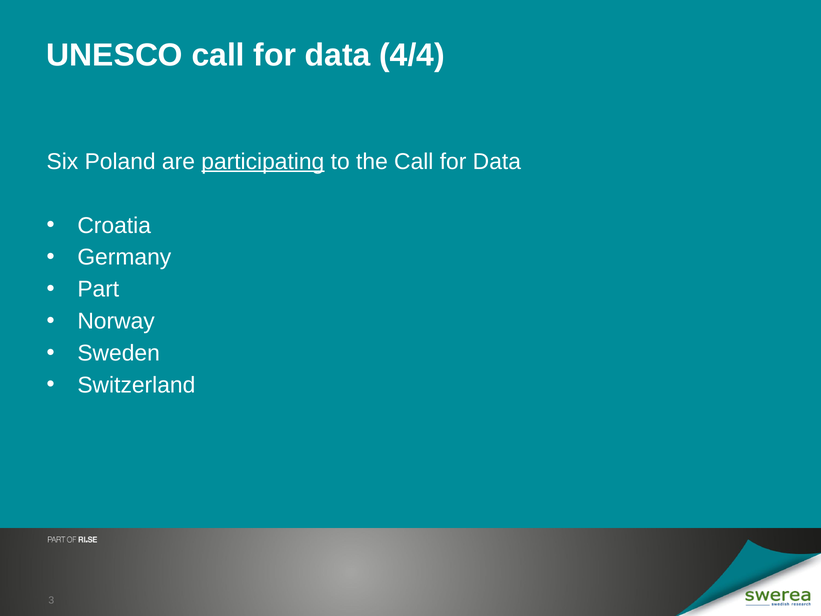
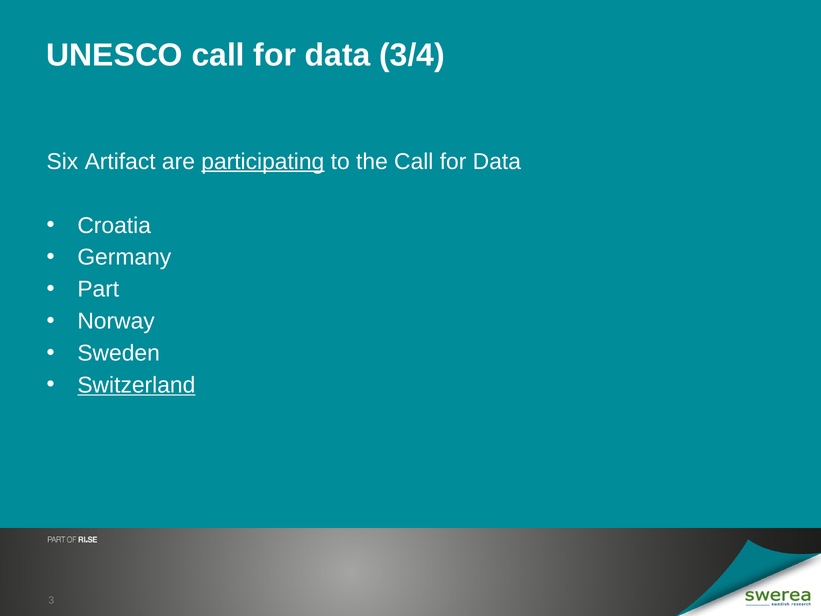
4/4: 4/4 -> 3/4 (412, 55)
Poland: Poland -> Artifact (120, 162)
Switzerland underline: none -> present (136, 385)
